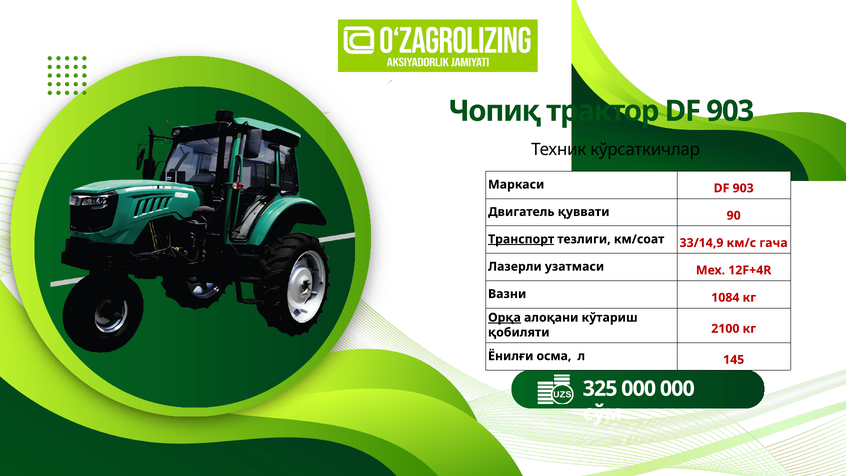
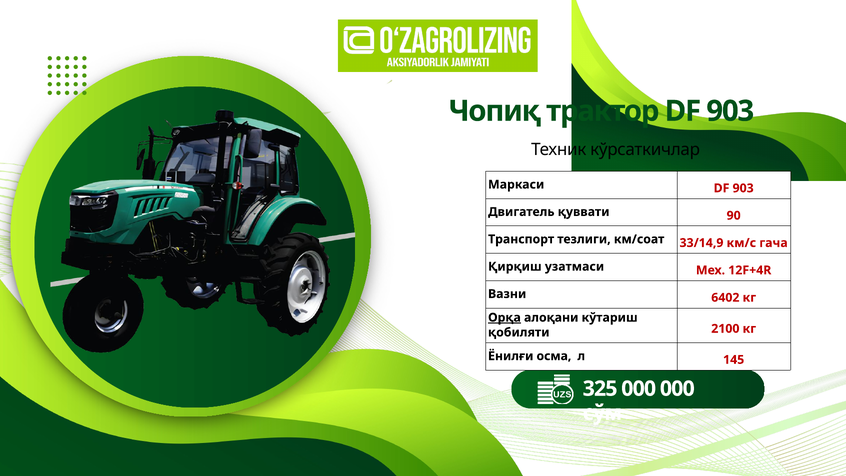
Транспорт underline: present -> none (521, 239)
Лазерли: Лазерли -> Қирқиш (515, 267)
1084: 1084 -> 6402 (725, 298)
